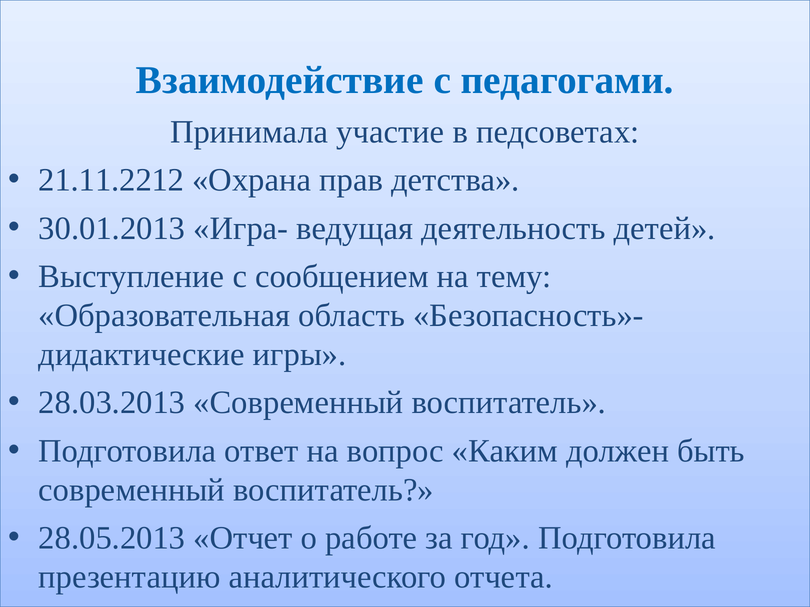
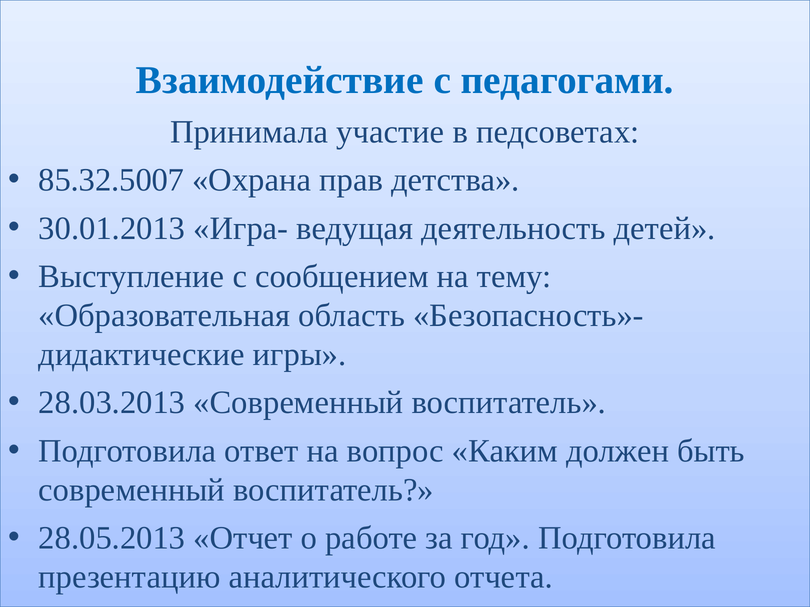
21.11.2212: 21.11.2212 -> 85.32.5007 (111, 180)
